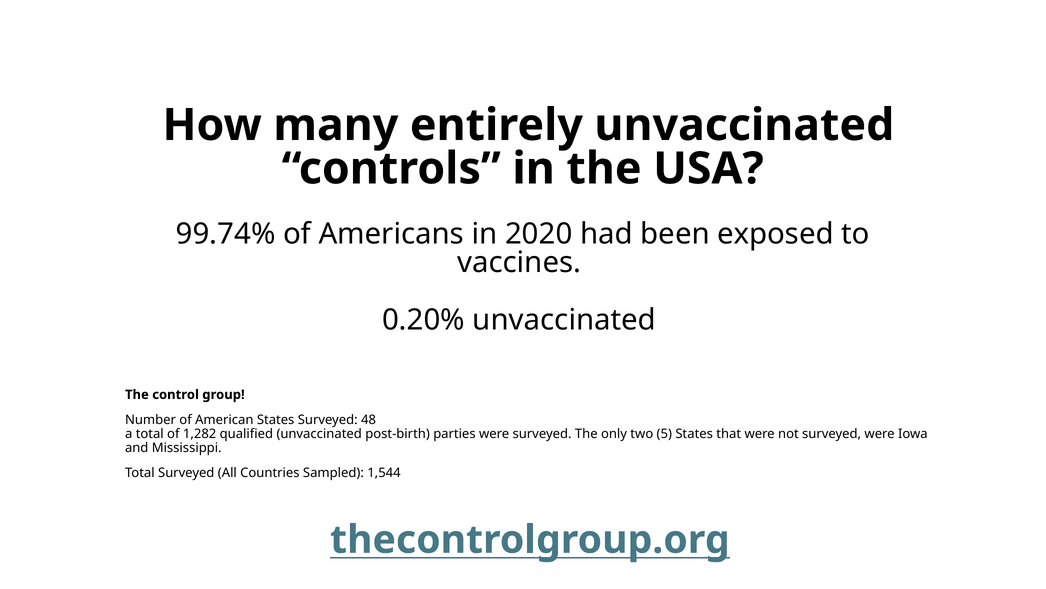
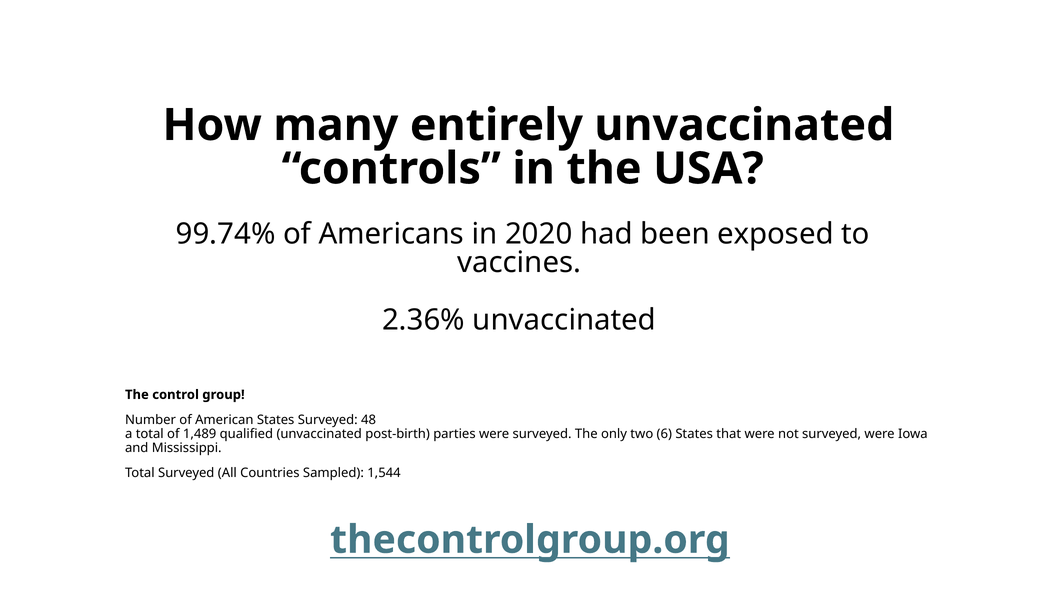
0.20%: 0.20% -> 2.36% (424, 320)
1,282: 1,282 -> 1,489 (200, 433)
5: 5 -> 6 (664, 433)
